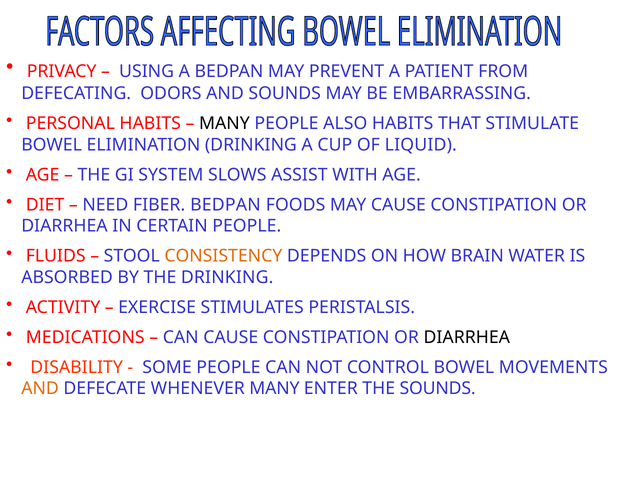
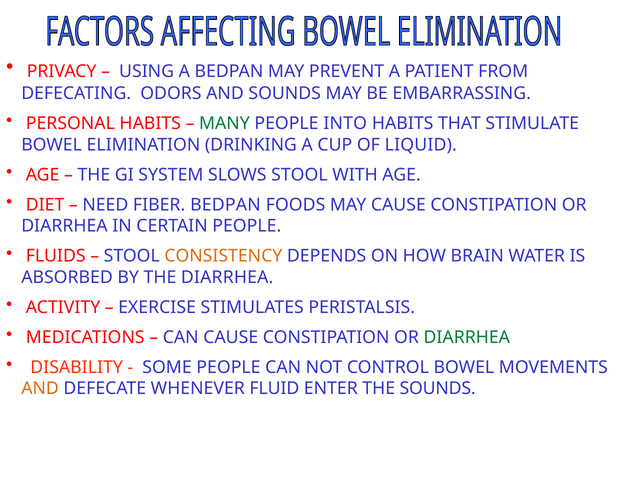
MANY colour: black -> green (224, 123)
ALSO: ALSO -> INTO (345, 123)
SLOWS ASSIST: ASSIST -> STOOL (299, 175)
THE DRINKING: DRINKING -> DIARRHEA (227, 277)
DIARRHEA colour: black -> green (467, 337)
WHENEVER MANY: MANY -> FLUID (274, 389)
